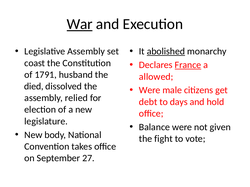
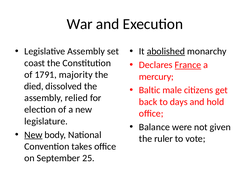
War underline: present -> none (80, 24)
husband: husband -> majority (76, 75)
allowed: allowed -> mercury (156, 77)
Were: Were -> Baltic (150, 90)
debt: debt -> back (148, 102)
New underline: none -> present (33, 135)
fight: fight -> ruler (164, 139)
27: 27 -> 25 (88, 159)
